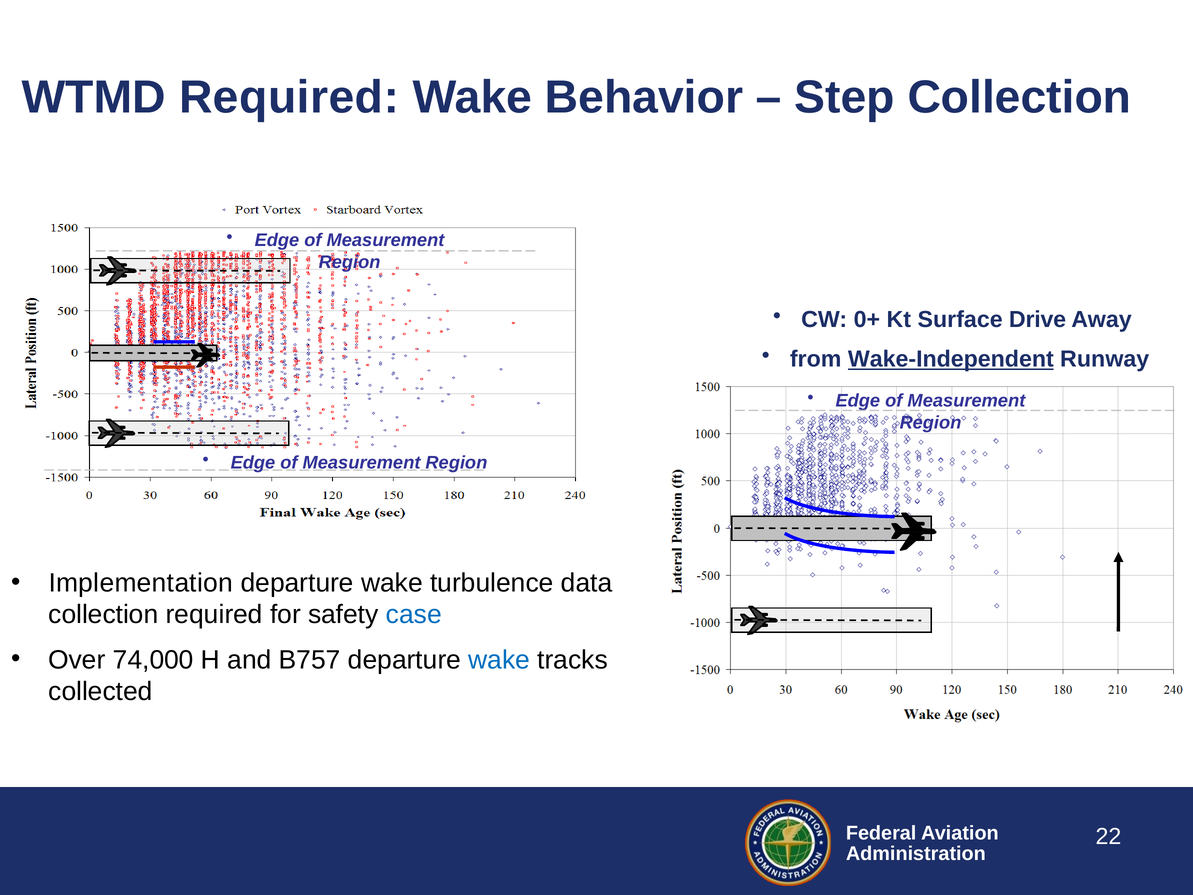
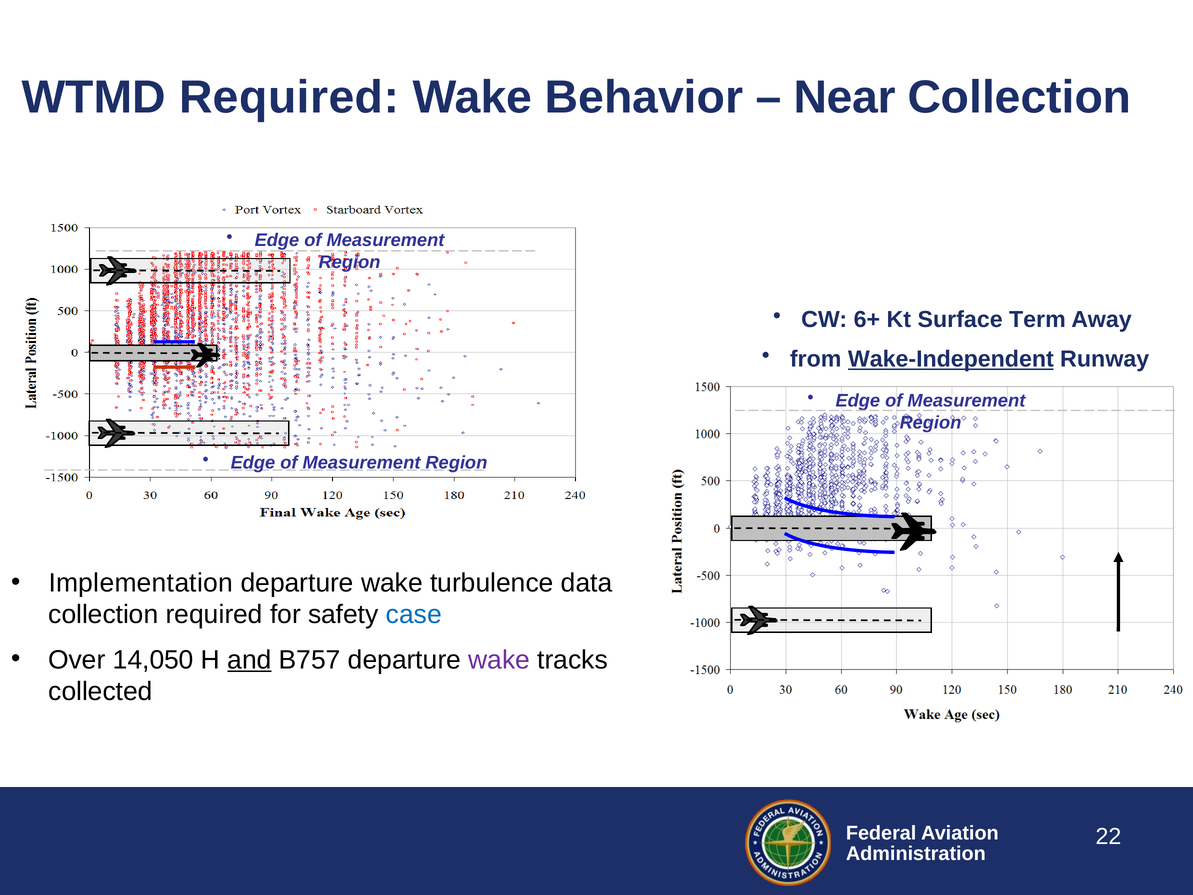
Step: Step -> Near (845, 98)
0+: 0+ -> 6+ (867, 320)
Drive: Drive -> Term (1037, 320)
74,000: 74,000 -> 14,050 (153, 660)
and underline: none -> present (249, 660)
wake colour: blue -> purple (499, 660)
